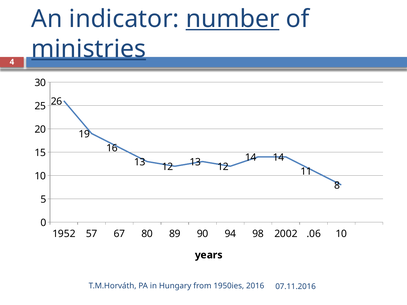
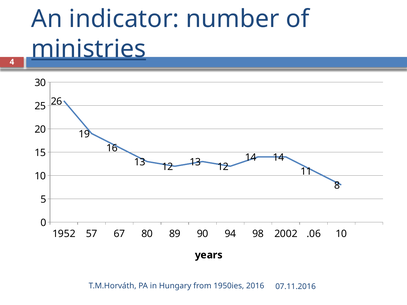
number underline: present -> none (233, 19)
